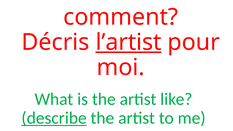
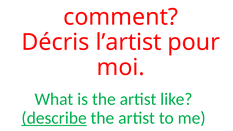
l’artist underline: present -> none (129, 42)
